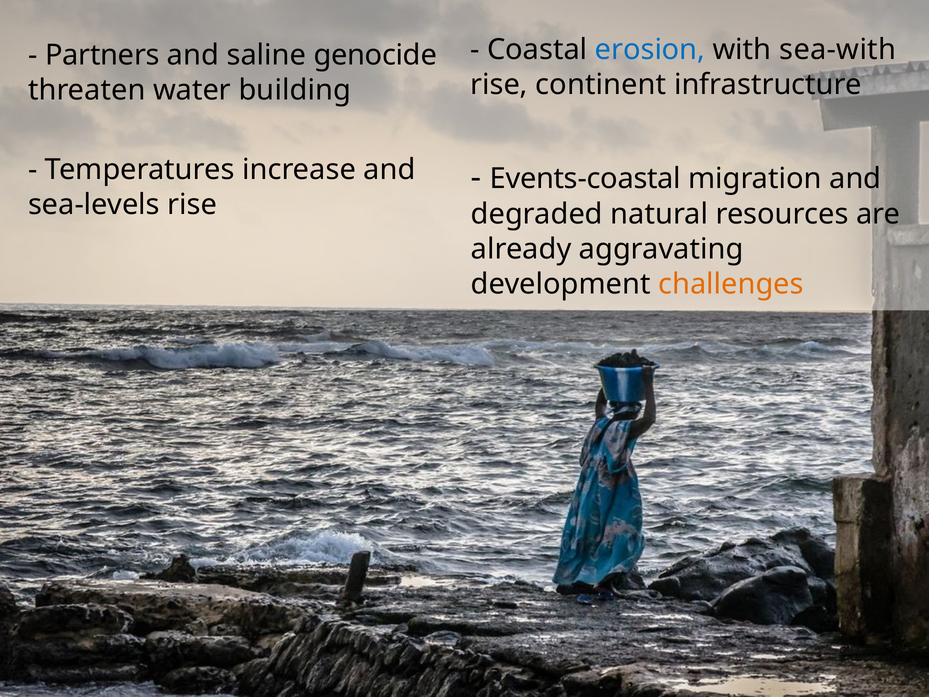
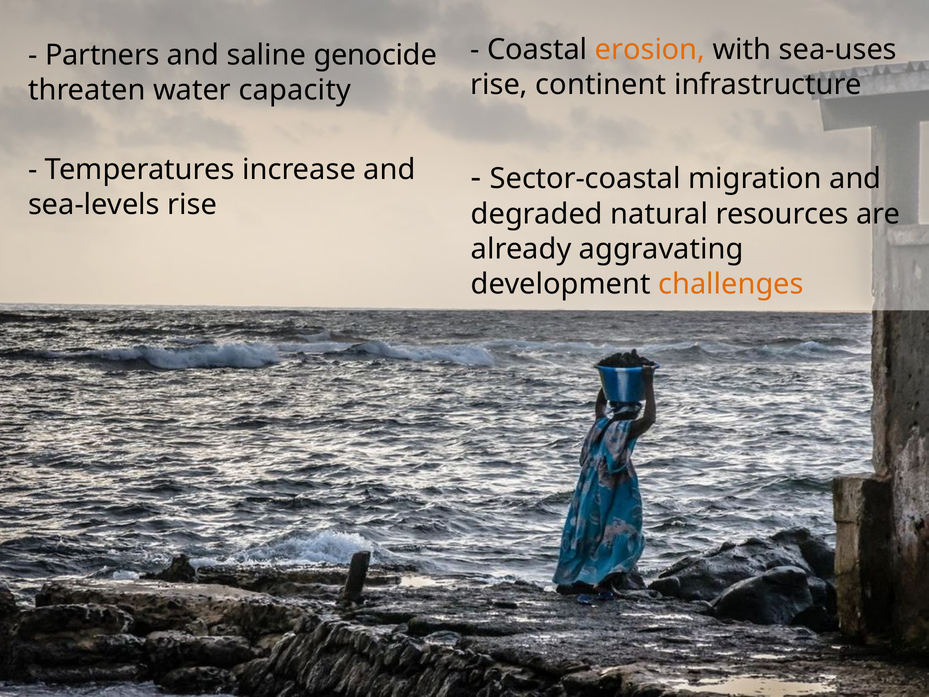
erosion colour: blue -> orange (650, 50)
sea-with: sea-with -> sea-uses (838, 50)
building: building -> capacity (295, 90)
Events-coastal: Events-coastal -> Sector-coastal (585, 179)
